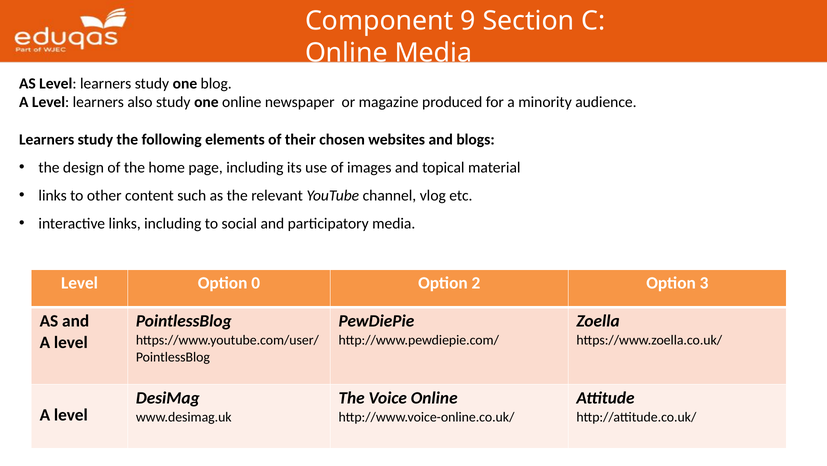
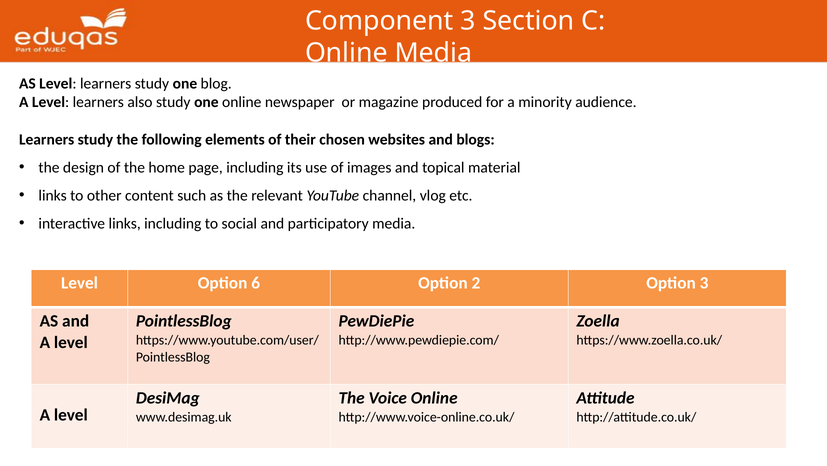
Component 9: 9 -> 3 (468, 21)
0: 0 -> 6 (256, 283)
